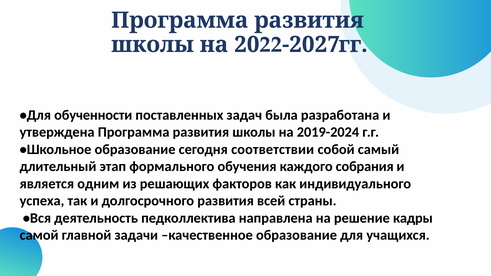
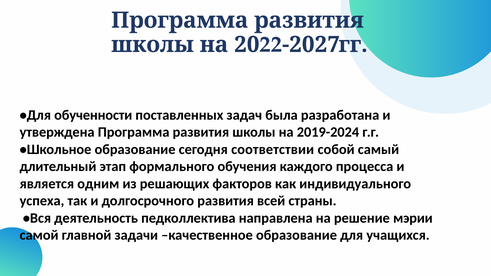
собрания: собрания -> процесса (365, 167)
кадры: кадры -> мэрии (413, 218)
